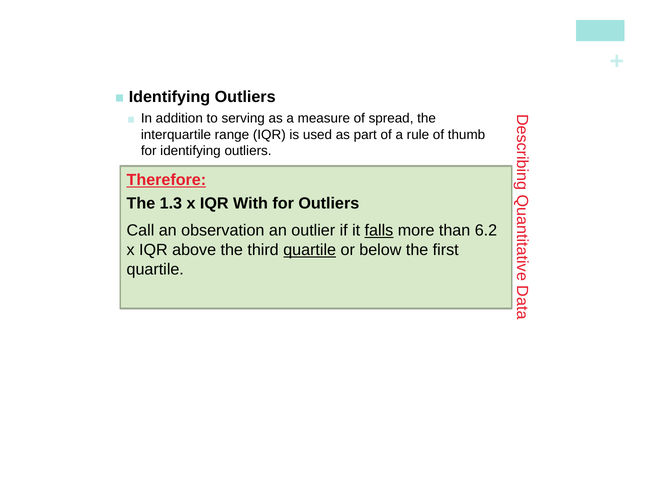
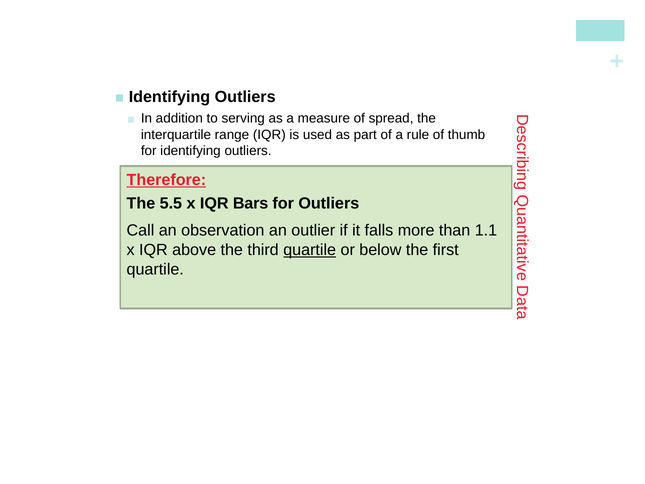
1.3: 1.3 -> 5.5 (171, 203)
With: With -> Bars (251, 203)
falls underline: present -> none (379, 231)
6.2: 6.2 -> 1.1 (486, 231)
